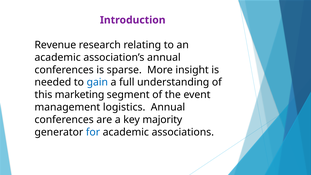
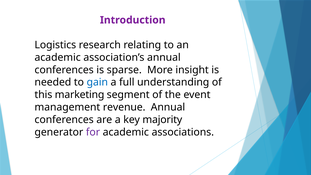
Revenue: Revenue -> Logistics (55, 45)
logistics: logistics -> revenue (124, 107)
for colour: blue -> purple (93, 132)
